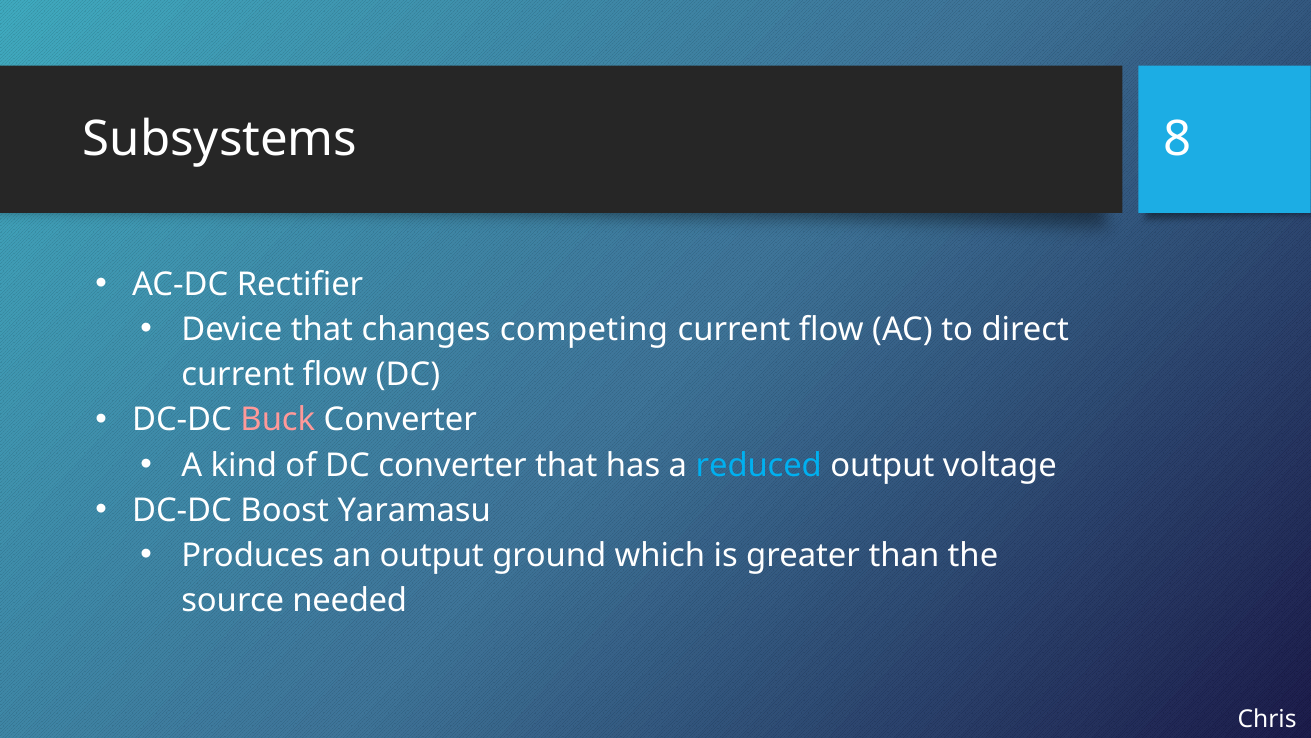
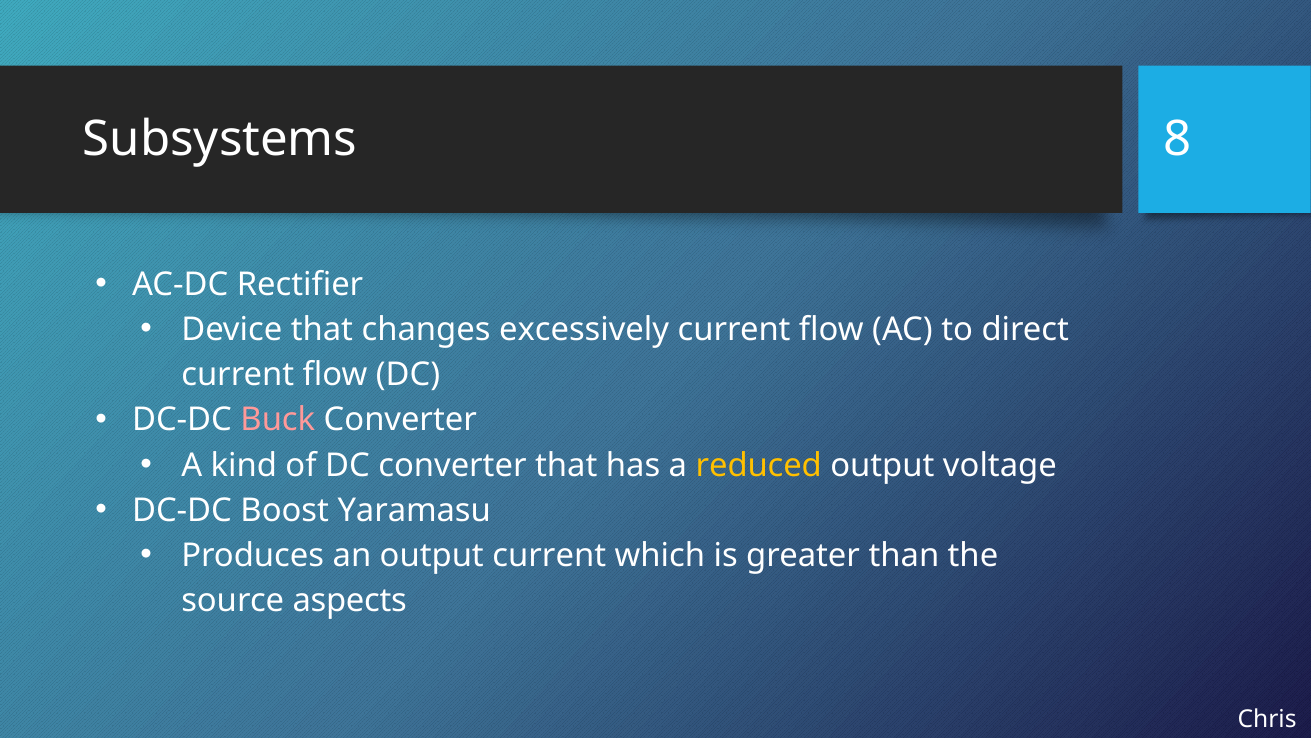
competing: competing -> excessively (584, 329)
reduced colour: light blue -> yellow (759, 465)
output ground: ground -> current (549, 555)
needed: needed -> aspects (350, 601)
